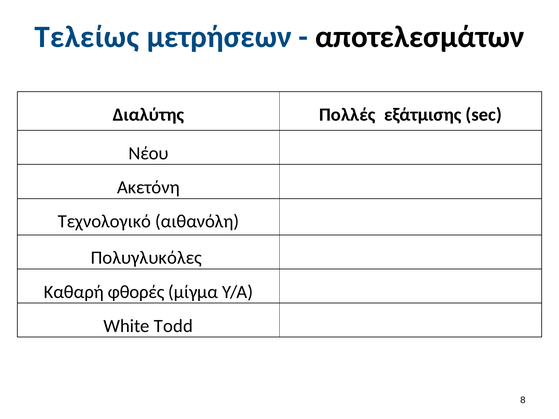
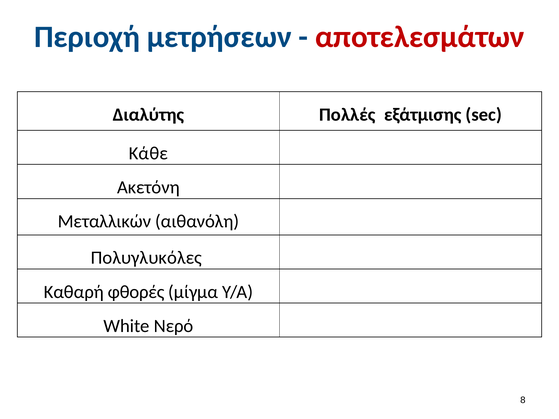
Τελείως: Τελείως -> Περιοχή (87, 37)
αποτελεσμάτων colour: black -> red (420, 37)
Νέου: Νέου -> Κάθε (148, 153)
Τεχνολογικό: Τεχνολογικό -> Μεταλλικών (104, 222)
Todd: Todd -> Νερό (174, 326)
